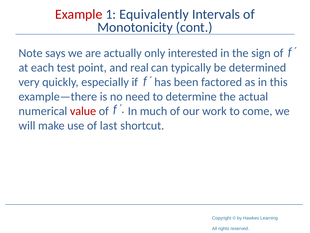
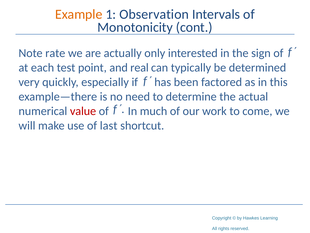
Example colour: red -> orange (79, 14)
Equivalently: Equivalently -> Observation (154, 14)
says: says -> rate (55, 53)
